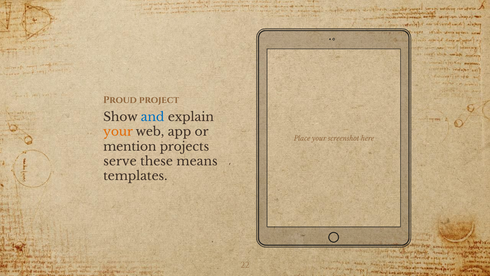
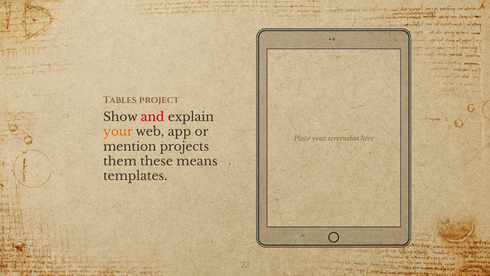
Proud: Proud -> Tables (120, 100)
and colour: blue -> red (153, 117)
serve: serve -> them (120, 161)
